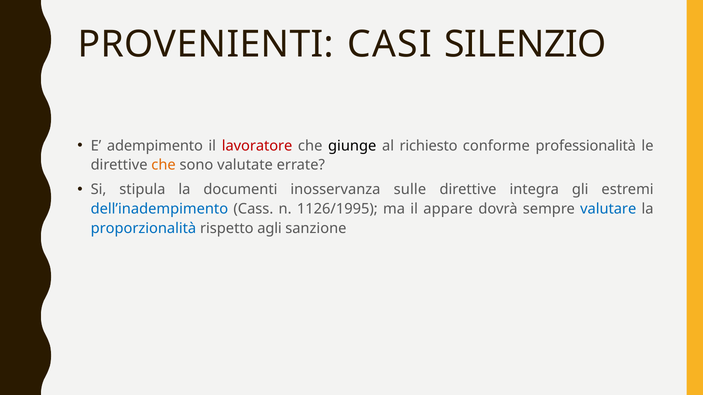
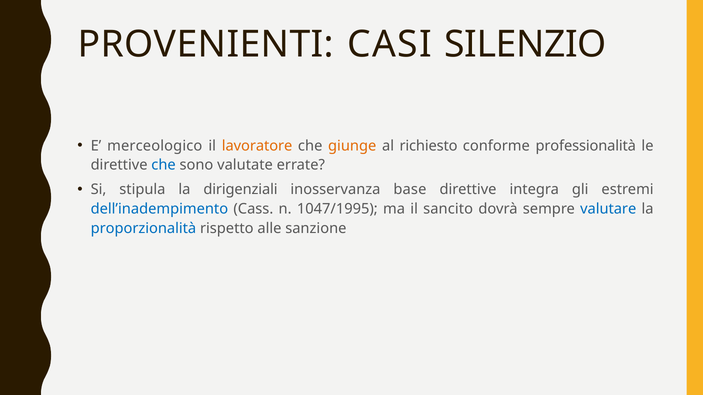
adempimento: adempimento -> merceologico (155, 146)
lavoratore colour: red -> orange (257, 146)
giunge colour: black -> orange (352, 146)
che colour: orange -> blue (164, 165)
documenti: documenti -> dirigenziali (241, 190)
sulle: sulle -> base (410, 190)
1126/1995: 1126/1995 -> 1047/1995 (337, 209)
appare: appare -> sancito (448, 209)
agli: agli -> alle (269, 228)
